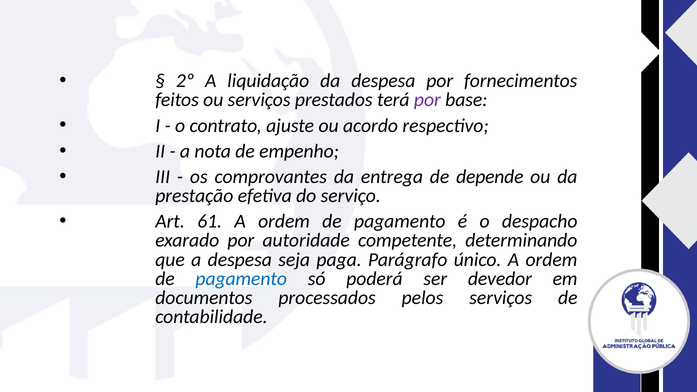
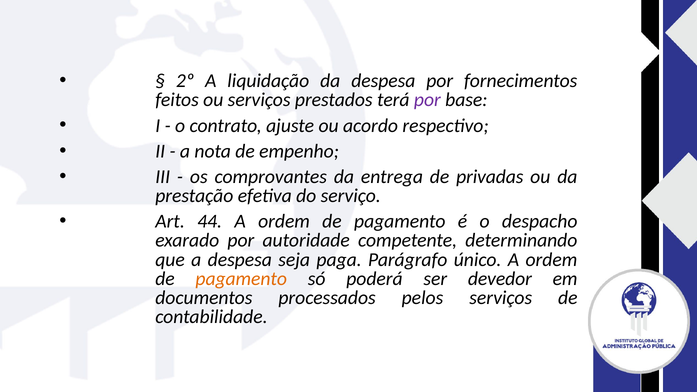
depende: depende -> privadas (490, 177)
61: 61 -> 44 (210, 221)
pagamento colour: blue -> orange (241, 279)
